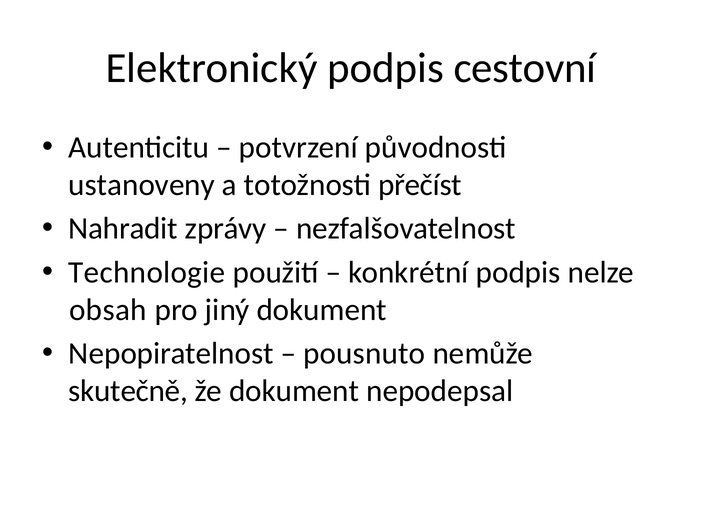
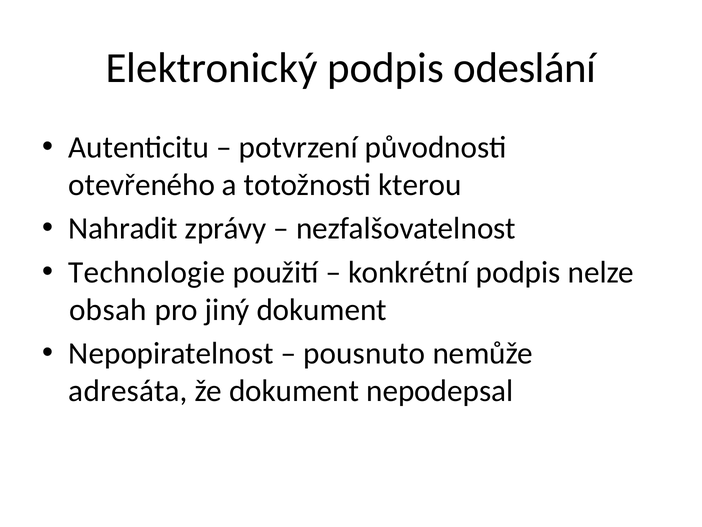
cestovní: cestovní -> odeslání (525, 68)
ustanoveny: ustanoveny -> otevřeného (142, 185)
přečíst: přečíst -> kterou (420, 185)
skutečně: skutečně -> adresáta (128, 391)
